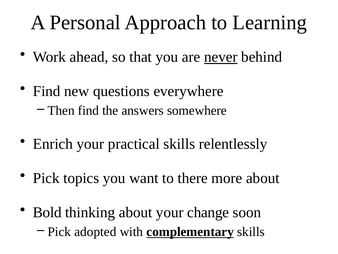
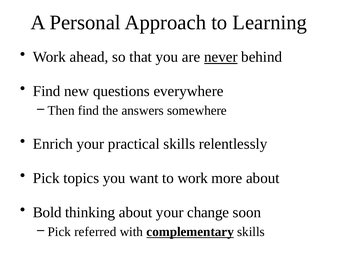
to there: there -> work (193, 178)
adopted: adopted -> referred (95, 231)
